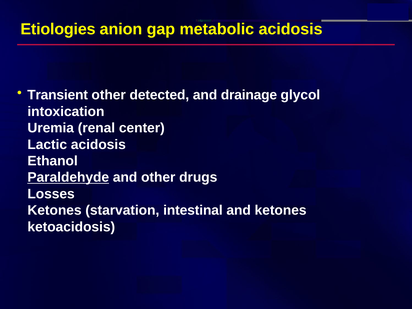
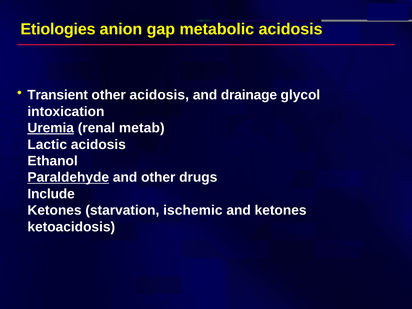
other detected: detected -> acidosis (159, 95)
Uremia underline: none -> present (51, 128)
center: center -> metab (142, 128)
Losses: Losses -> Include (51, 194)
intestinal: intestinal -> ischemic (193, 210)
